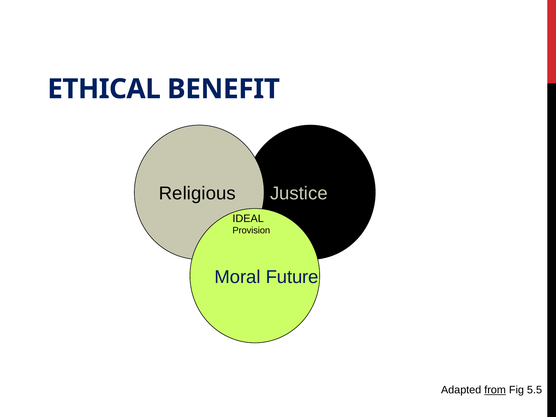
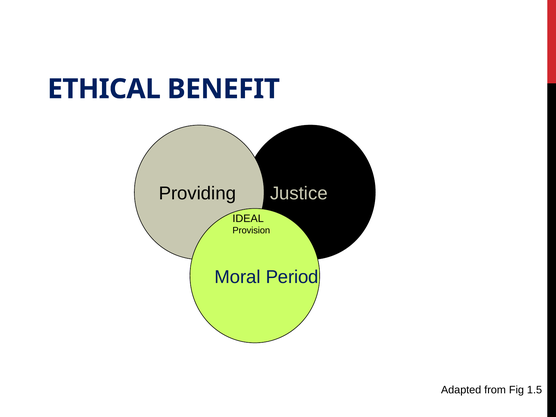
Religious: Religious -> Providing (197, 194)
Future: Future -> Period (292, 277)
from underline: present -> none (495, 390)
5.5: 5.5 -> 1.5 (535, 390)
